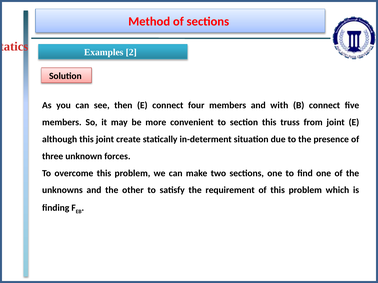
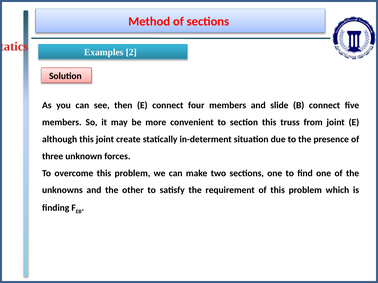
with: with -> slide (279, 105)
